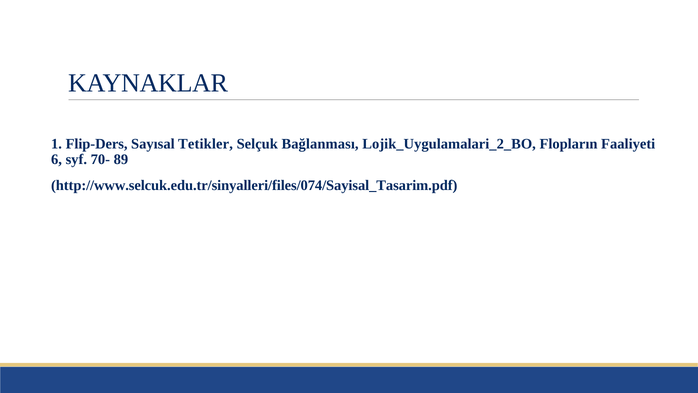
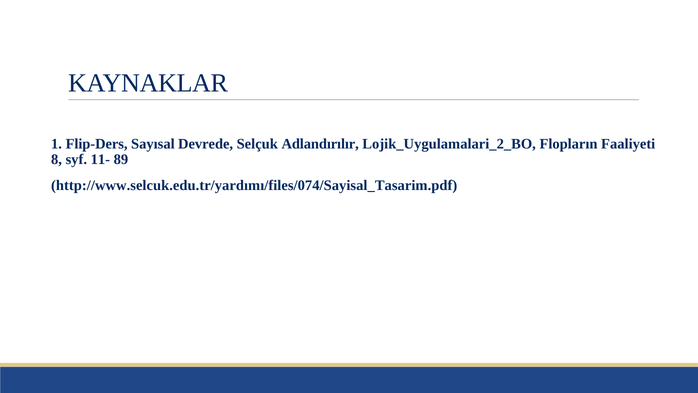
Tetikler: Tetikler -> Devrede (206, 144)
Bağlanması: Bağlanması -> Adlandırılır (320, 144)
6: 6 -> 8 (57, 159)
70-: 70- -> 11- (100, 159)
http://www.selcuk.edu.tr/sinyalleri/files/074/Sayisal_Tasarim.pdf: http://www.selcuk.edu.tr/sinyalleri/files/074/Sayisal_Tasarim.pdf -> http://www.selcuk.edu.tr/yardımı/files/074/Sayisal_Tasarim.pdf (254, 185)
